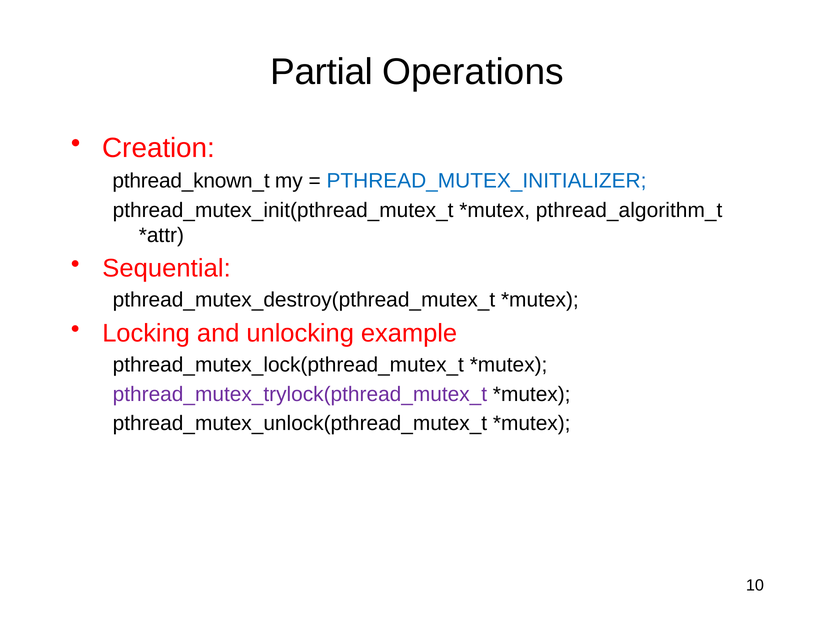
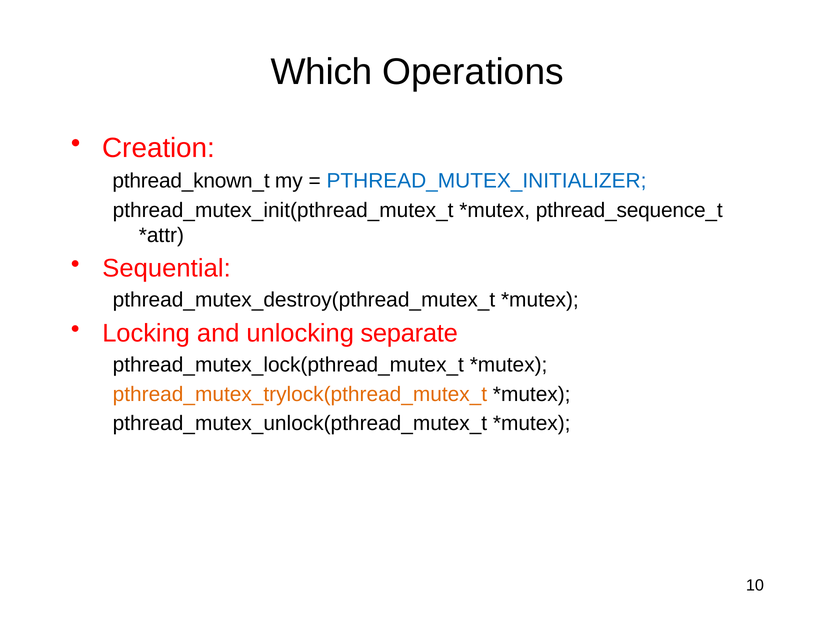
Partial: Partial -> Which (322, 72)
pthread_algorithm_t: pthread_algorithm_t -> pthread_sequence_t (629, 210)
example: example -> separate (409, 333)
pthread_mutex_trylock(pthread_mutex_t colour: purple -> orange (300, 394)
